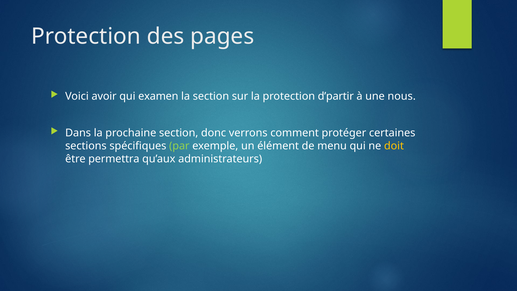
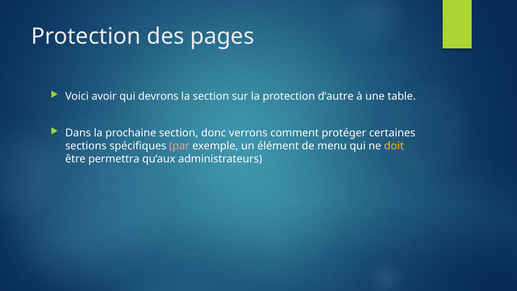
examen: examen -> devrons (158, 96)
d’partir: d’partir -> d’autre (336, 96)
nous: nous -> table (402, 96)
par colour: light green -> pink (179, 146)
